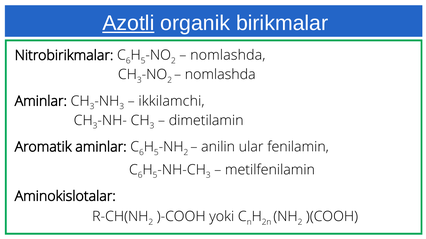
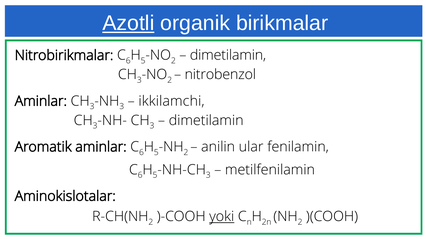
nomlashda: nomlashda -> dimetilamin (228, 55)
nomlashda: nomlashda -> nitrobenzol (220, 75)
yoki underline: none -> present (222, 217)
